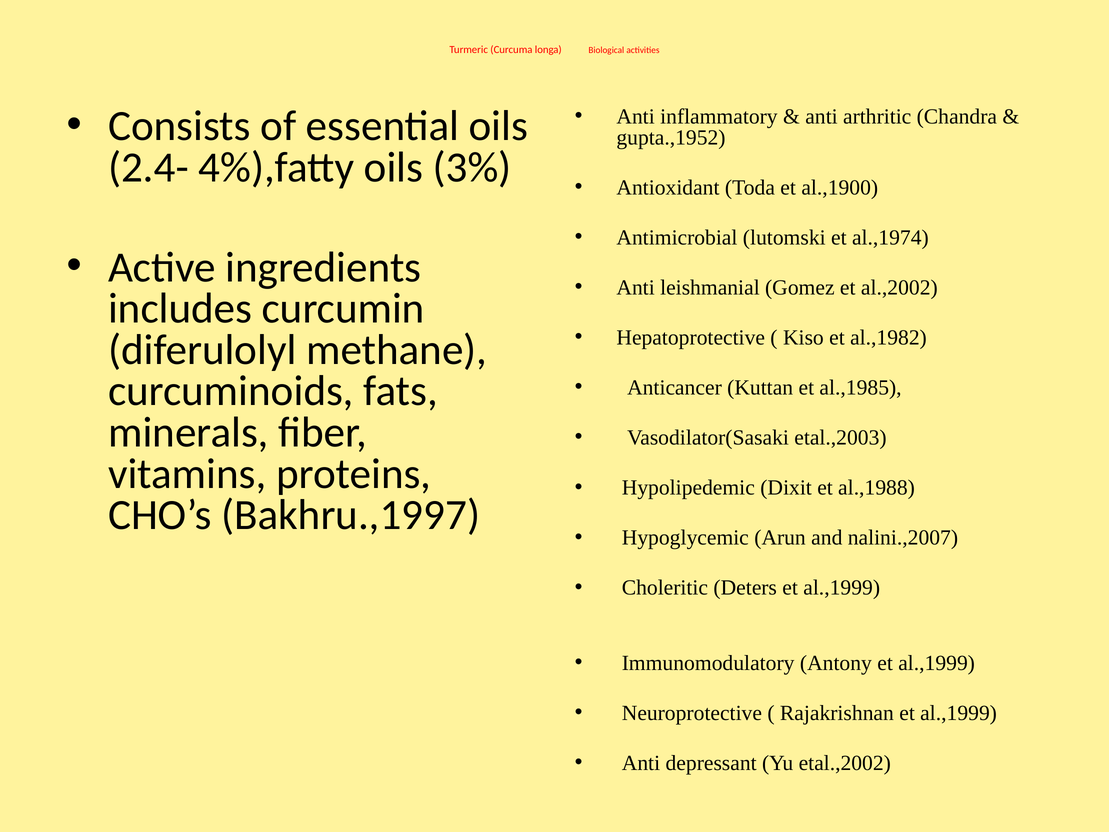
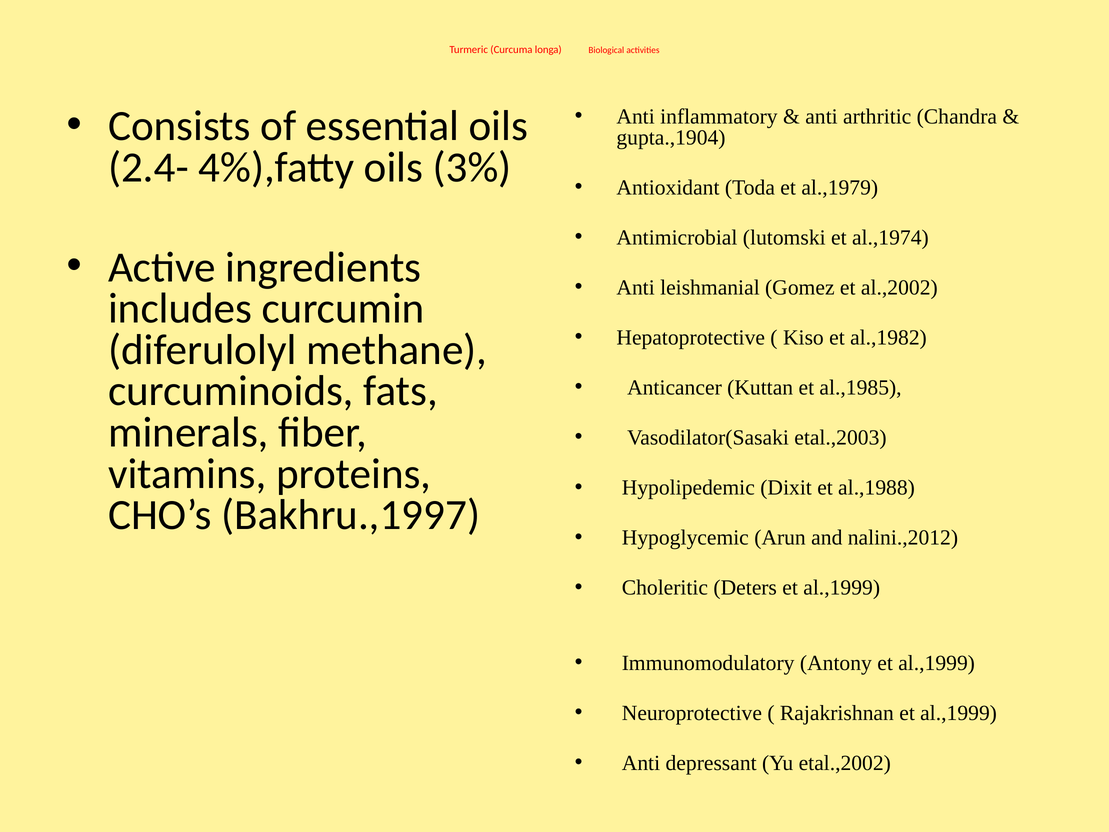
gupta.,1952: gupta.,1952 -> gupta.,1904 (671, 137)
al.,1900: al.,1900 -> al.,1979 (840, 187)
nalini.,2007: nalini.,2007 -> nalini.,2012 (903, 538)
